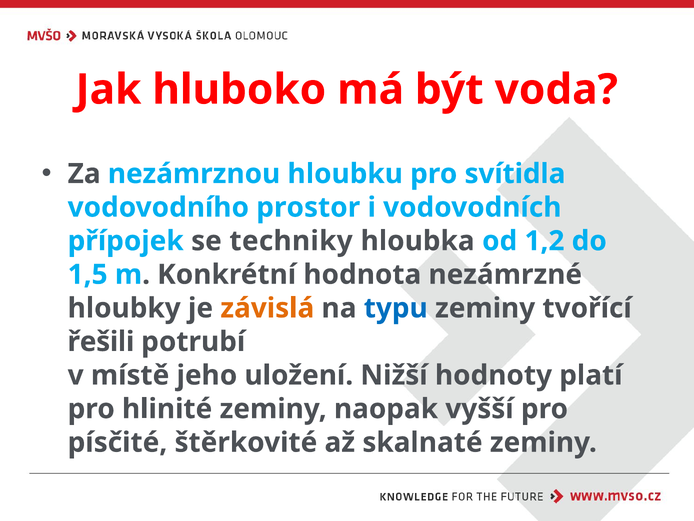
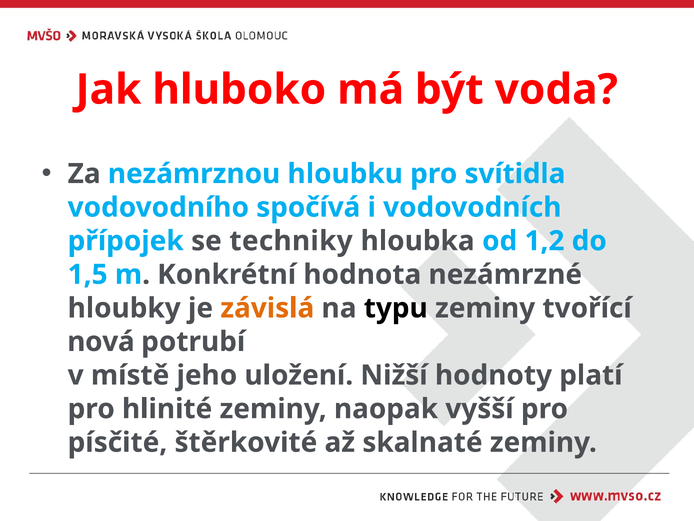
prostor: prostor -> spočívá (308, 207)
typu colour: blue -> black (396, 308)
řešili: řešili -> nová (101, 341)
